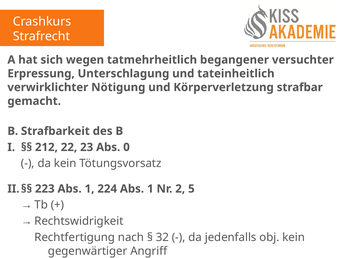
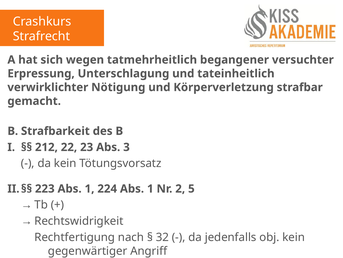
0: 0 -> 3 (126, 147)
